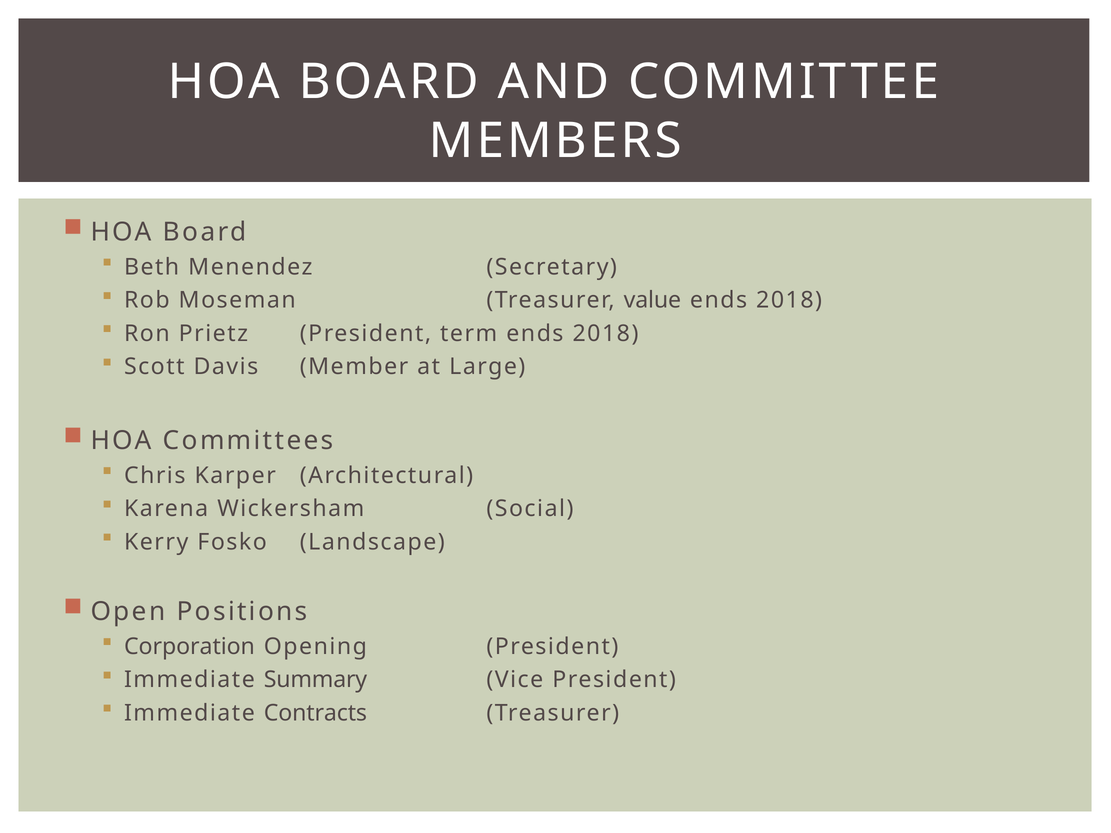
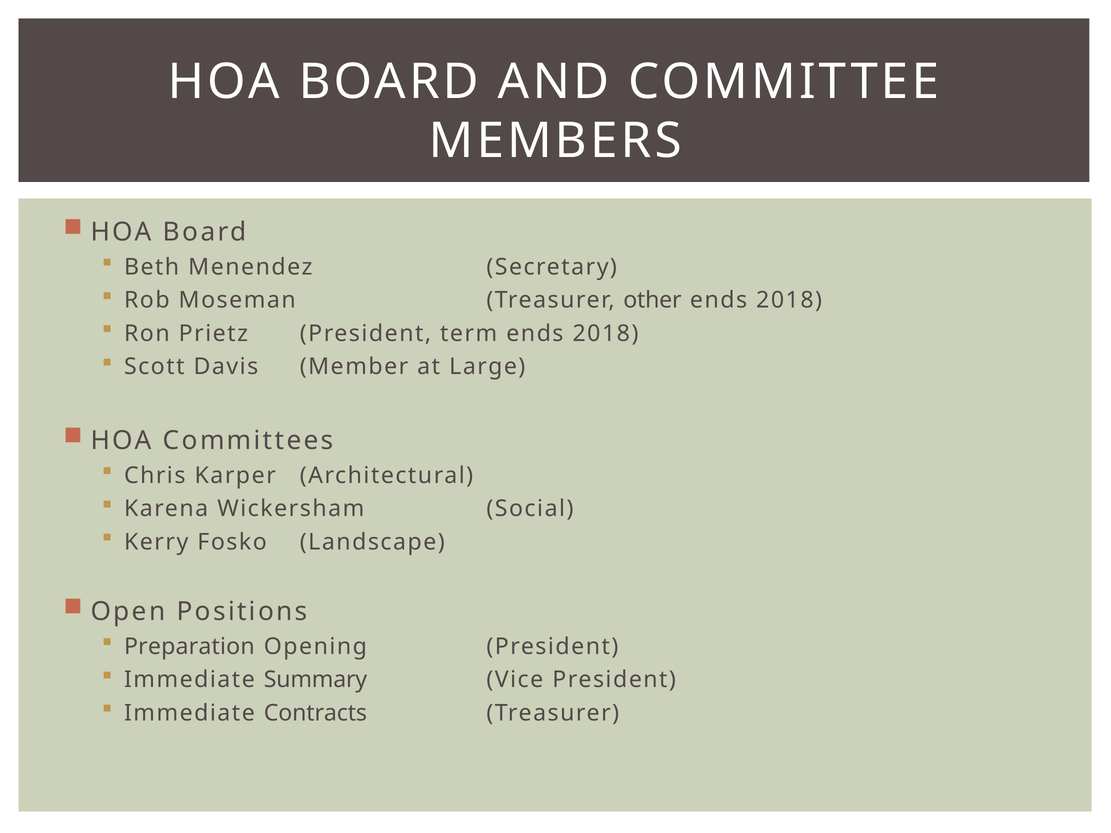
value: value -> other (652, 300)
Corporation: Corporation -> Preparation (189, 647)
